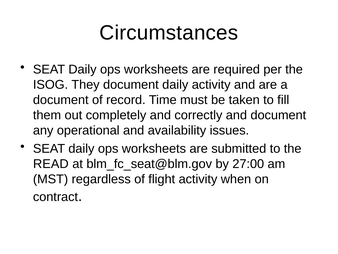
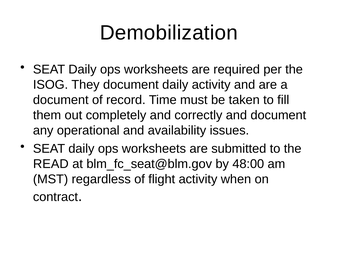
Circumstances: Circumstances -> Demobilization (169, 33)
27:00: 27:00 -> 48:00 (248, 164)
